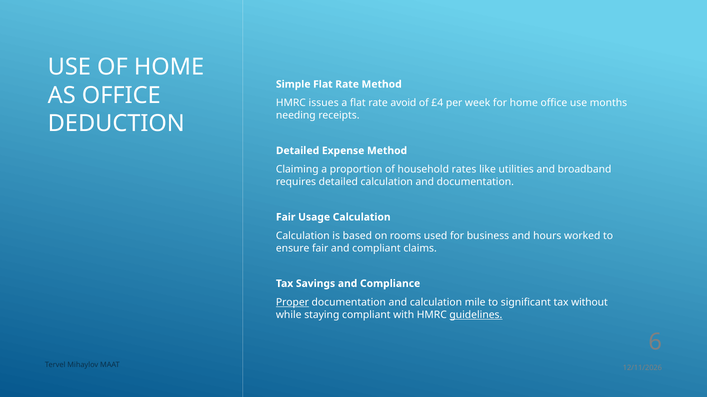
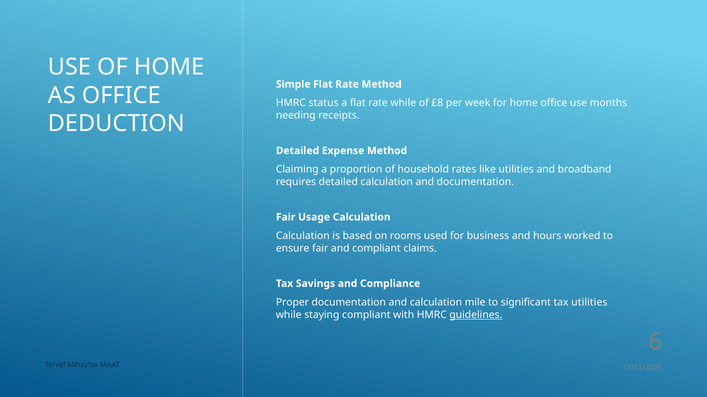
issues: issues -> status (324, 103)
rate avoid: avoid -> while (403, 103)
£4: £4 -> £8 (437, 103)
Proper underline: present -> none (292, 303)
tax without: without -> utilities (589, 303)
